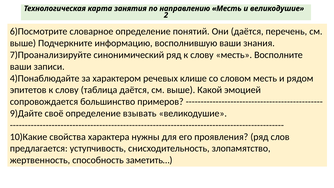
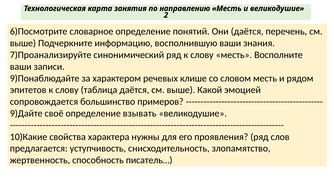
4)Понаблюдайте: 4)Понаблюдайте -> 9)Понаблюдайте (45, 78)
заметить…: заметить… -> писатель… (149, 160)
